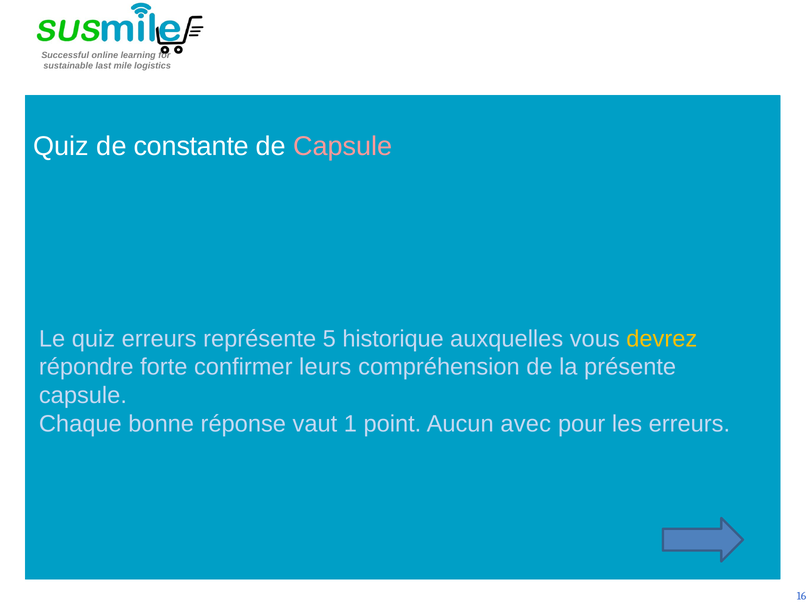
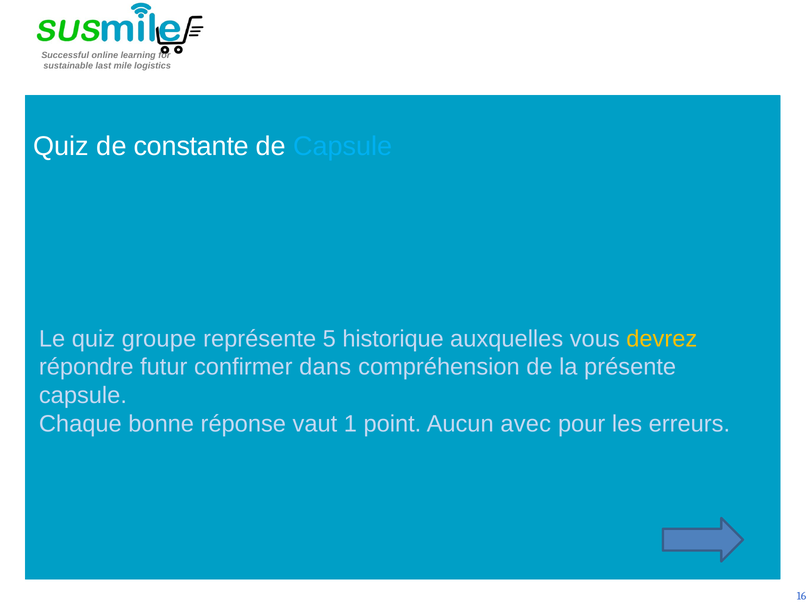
Capsule colour: pink -> light blue (343, 146)
quiz erreurs: erreurs -> groupe (159, 338)
forte: forte -> futur (164, 367)
leurs: leurs -> dans (325, 367)
